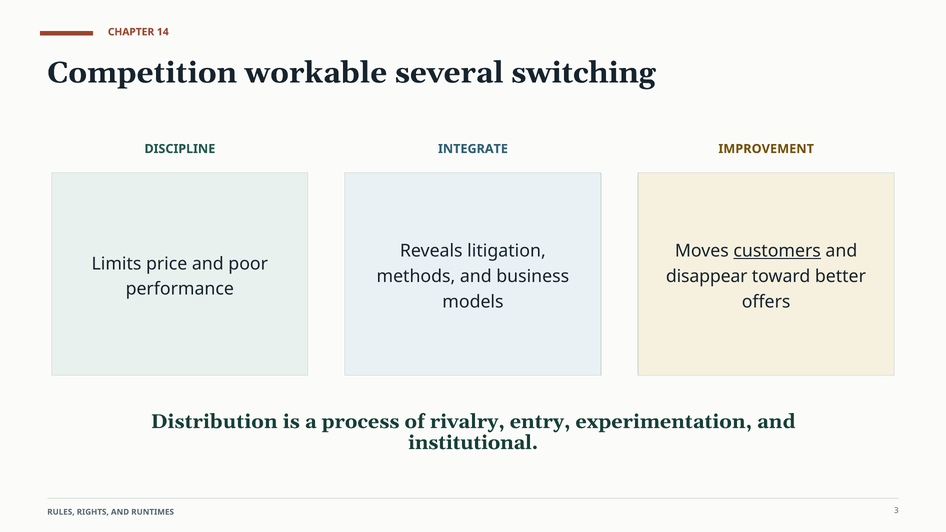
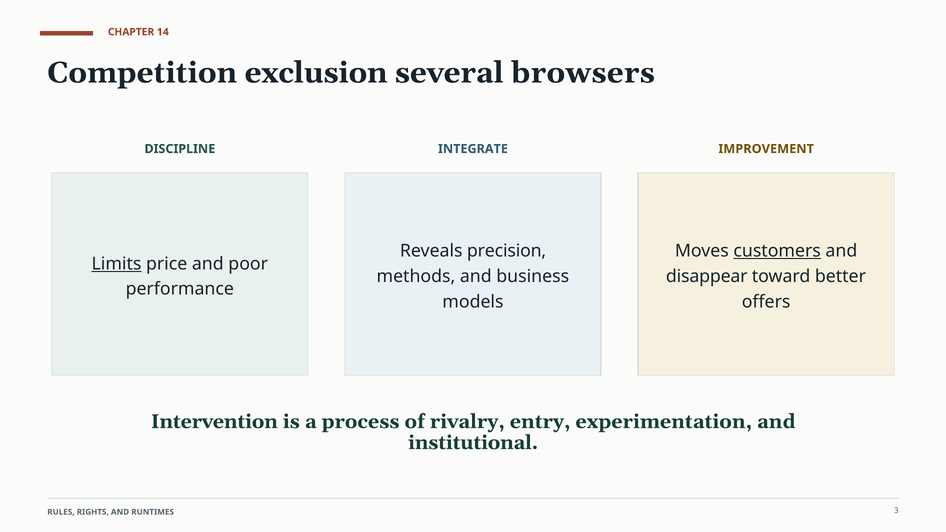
workable: workable -> exclusion (316, 73)
switching: switching -> browsers (583, 73)
litigation: litigation -> precision (507, 251)
Limits underline: none -> present (116, 264)
Distribution: Distribution -> Intervention (214, 422)
